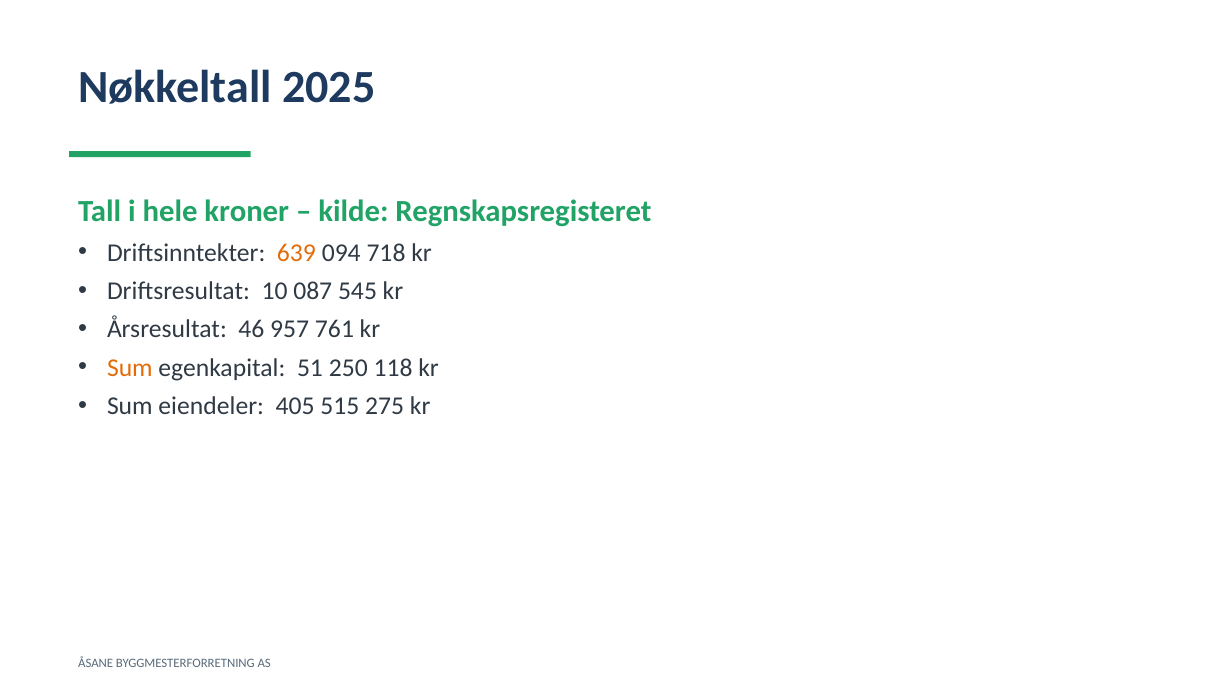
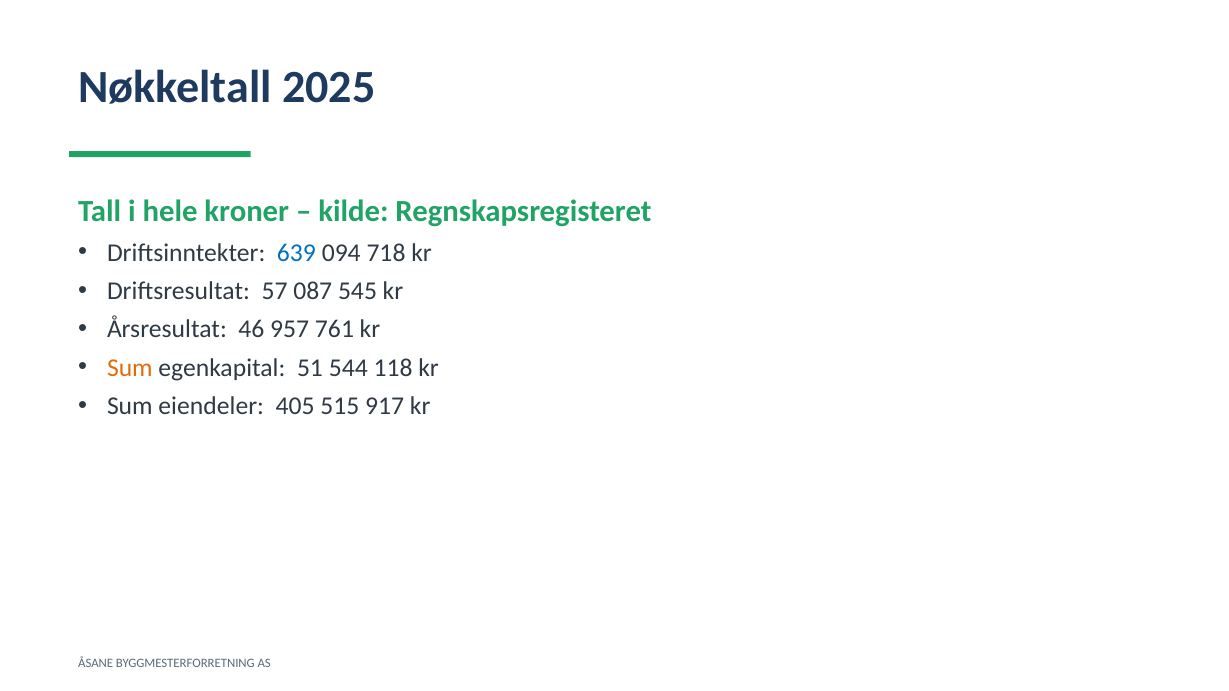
639 colour: orange -> blue (296, 253)
10: 10 -> 57 (274, 291)
250: 250 -> 544 (348, 368)
275: 275 -> 917 (385, 406)
